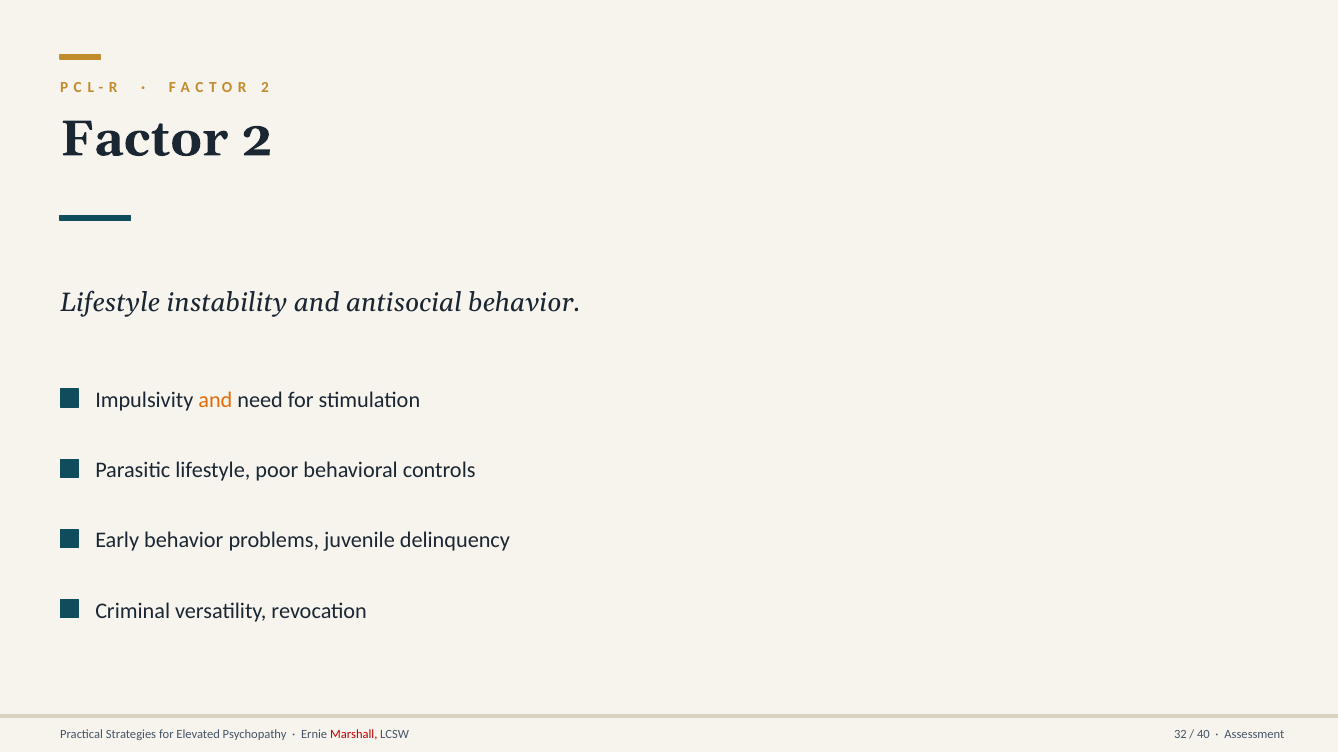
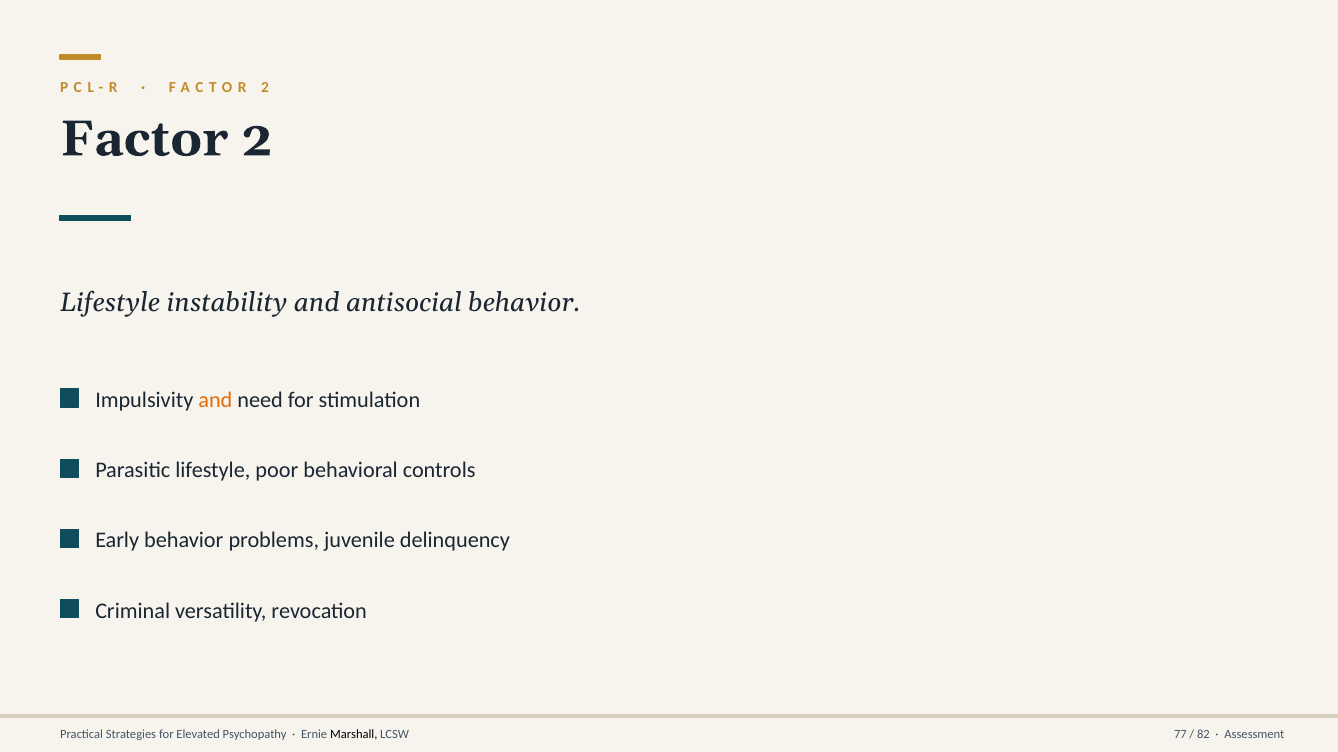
Marshall colour: red -> black (354, 735)
32: 32 -> 77 (1180, 735)
40: 40 -> 82 (1203, 735)
